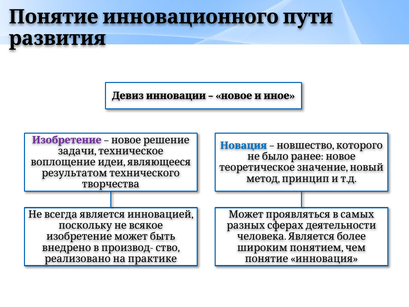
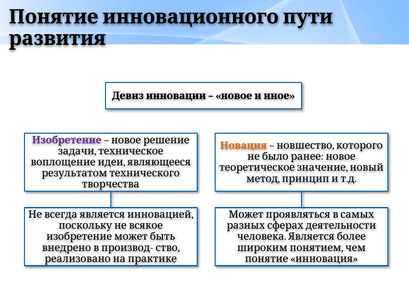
Новация colour: blue -> orange (244, 145)
